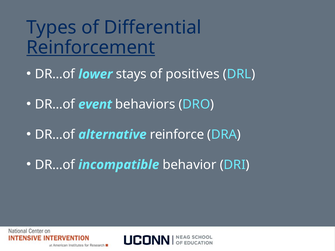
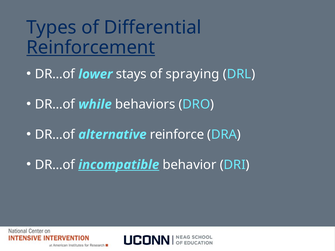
positives: positives -> spraying (193, 74)
event: event -> while (95, 104)
incompatible underline: none -> present (119, 165)
